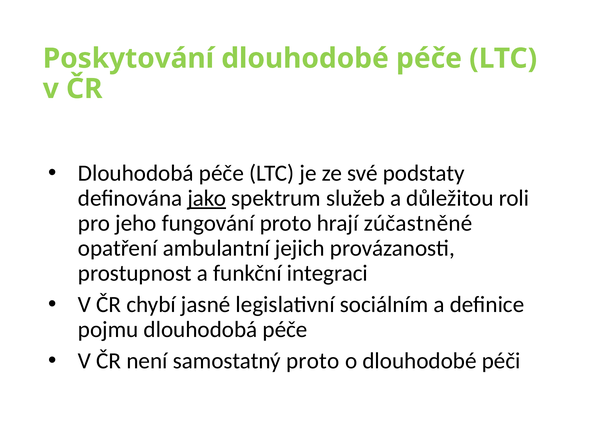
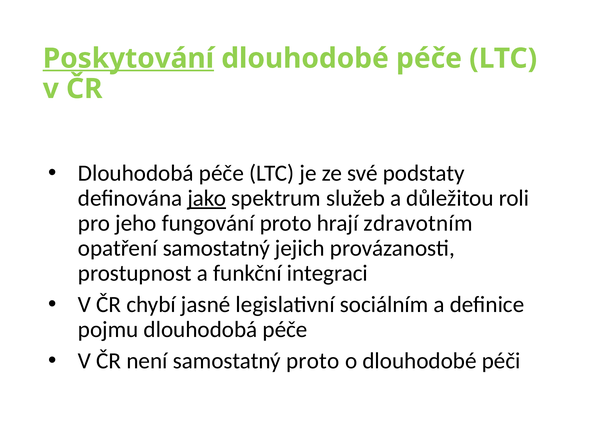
Poskytování underline: none -> present (128, 58)
zúčastněné: zúčastněné -> zdravotním (418, 223)
opatření ambulantní: ambulantní -> samostatný (216, 248)
